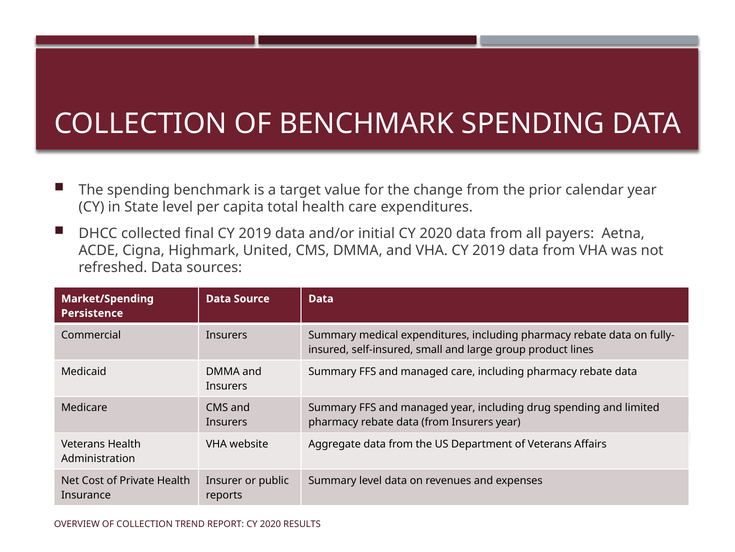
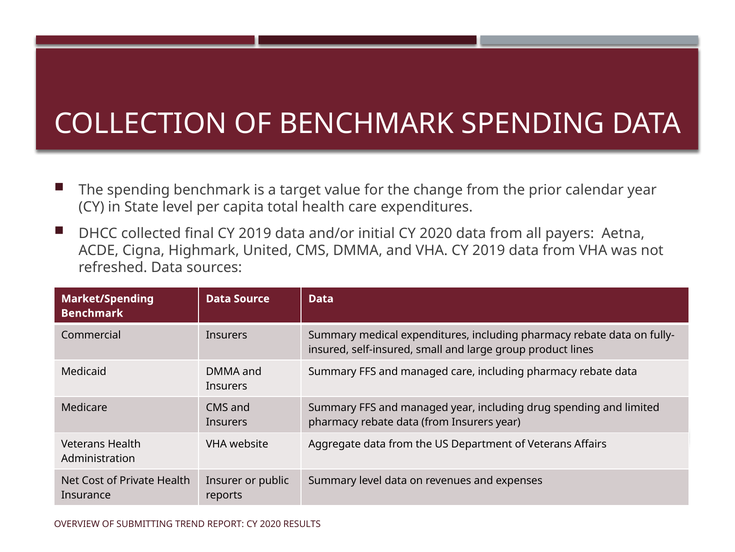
Persistence: Persistence -> Benchmark (92, 313)
OF COLLECTION: COLLECTION -> SUBMITTING (145, 524)
